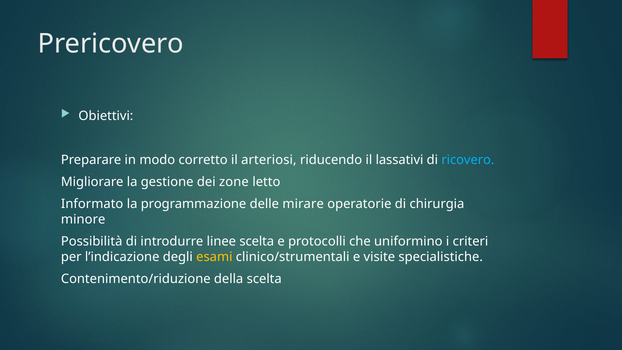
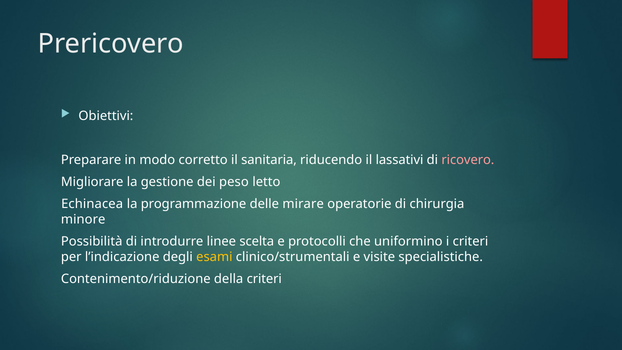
arteriosi: arteriosi -> sanitaria (269, 160)
ricovero colour: light blue -> pink (468, 160)
zone: zone -> peso (234, 182)
Informato: Informato -> Echinacea (92, 204)
della scelta: scelta -> criteri (264, 279)
